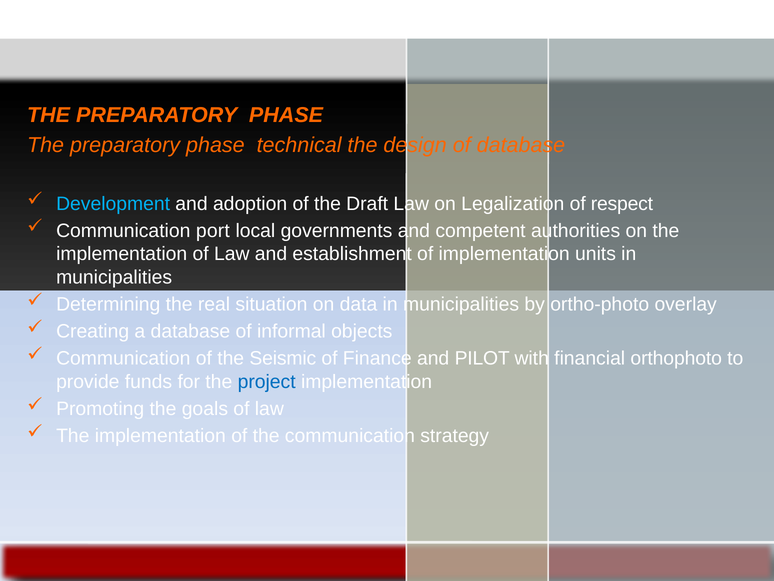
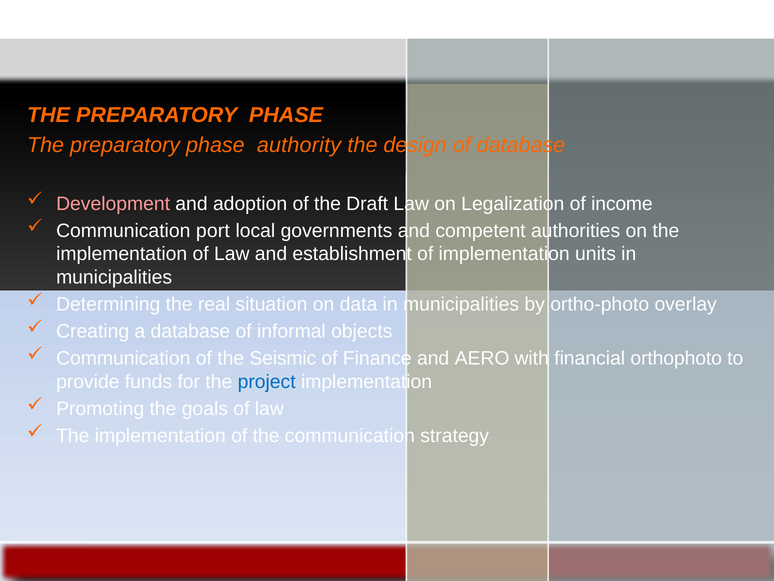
technical: technical -> authority (299, 145)
Development colour: light blue -> pink (113, 203)
respect: respect -> income (622, 203)
PILOT: PILOT -> AERO (482, 358)
